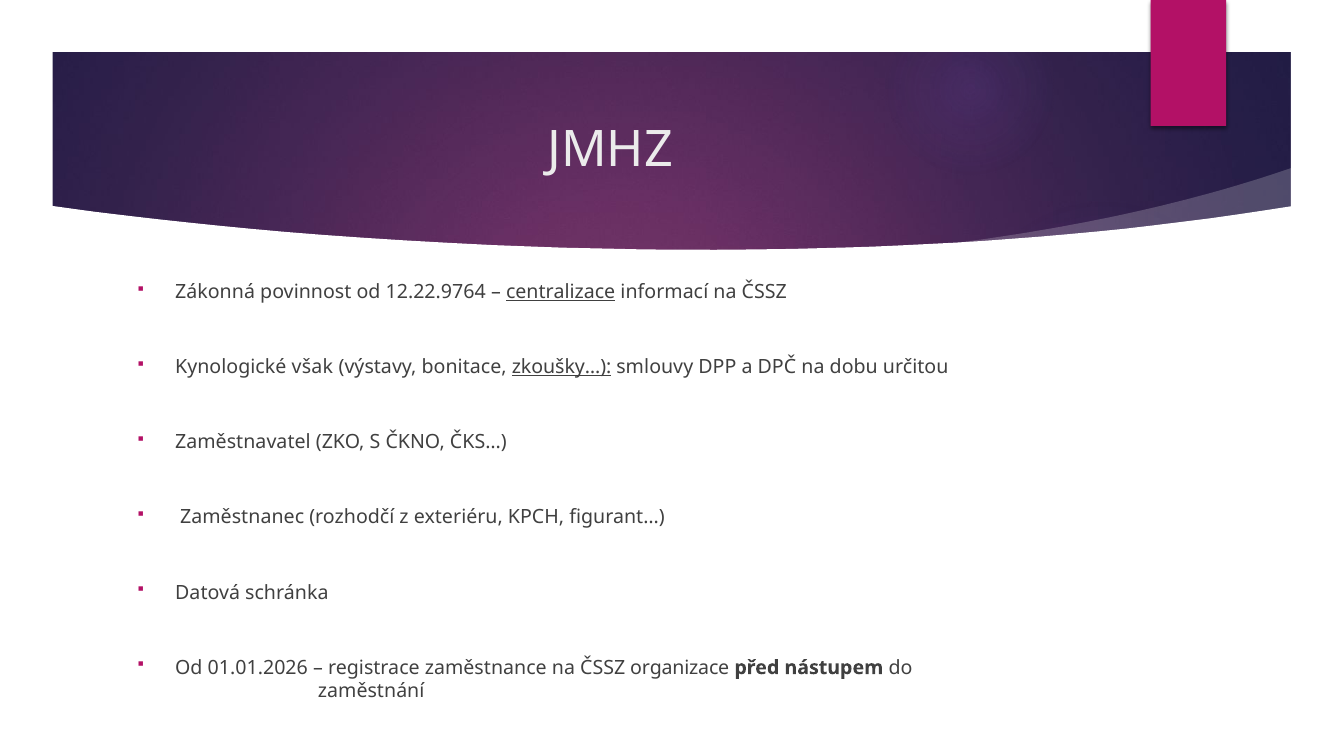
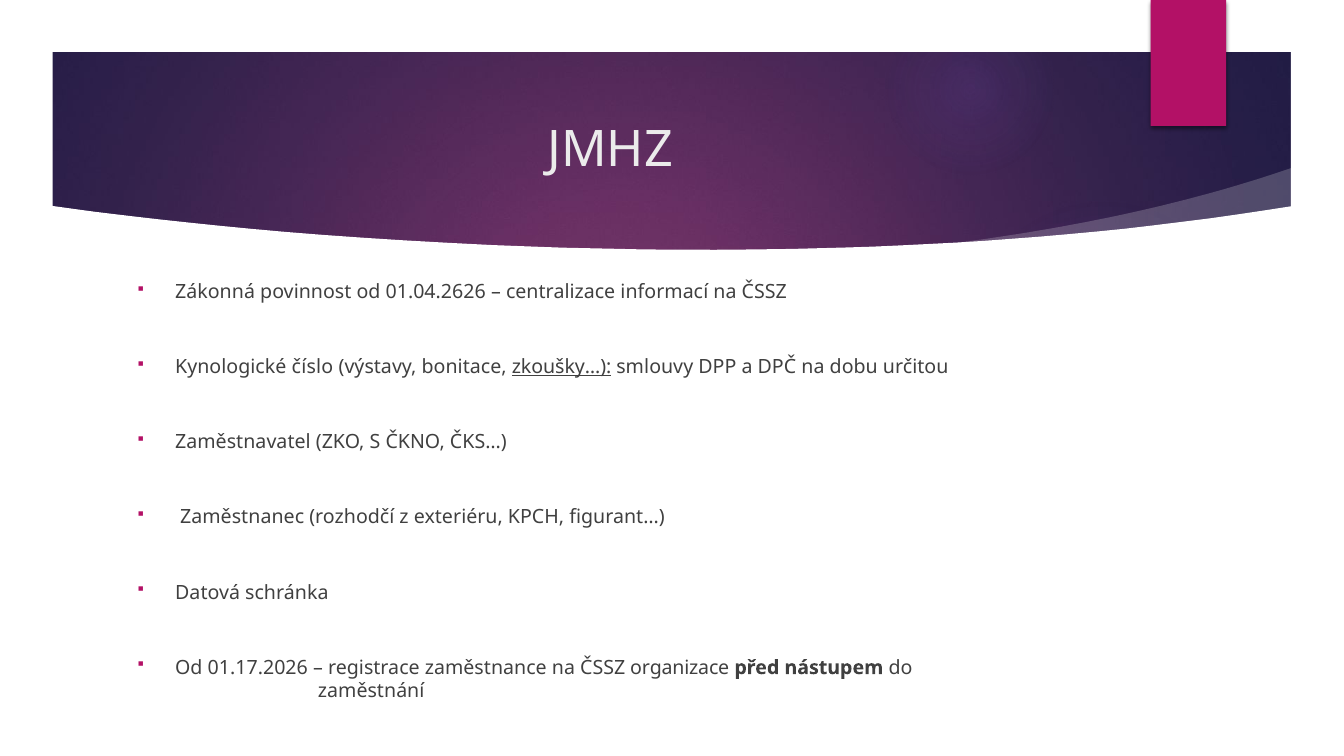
12.22.9764: 12.22.9764 -> 01.04.2626 (436, 292)
centralizace underline: present -> none (561, 292)
však: však -> číslo (312, 367)
01.01.2026: 01.01.2026 -> 01.17.2026 (258, 668)
